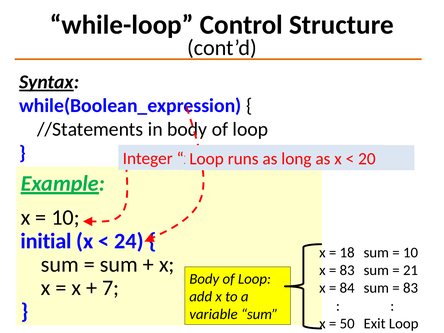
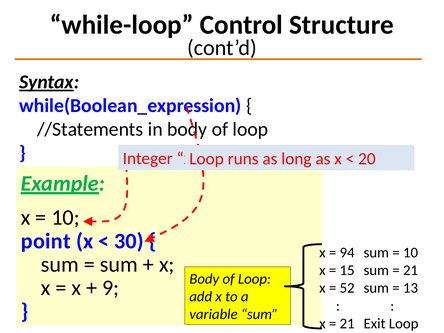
initial: initial -> point (46, 241)
24: 24 -> 30 (129, 241)
18: 18 -> 94 (347, 253)
83: 83 -> 15 (347, 270)
7: 7 -> 9 (111, 288)
84: 84 -> 52 (347, 288)
83: 83 -> 13 (411, 288)
50: 50 -> 21 (347, 324)
